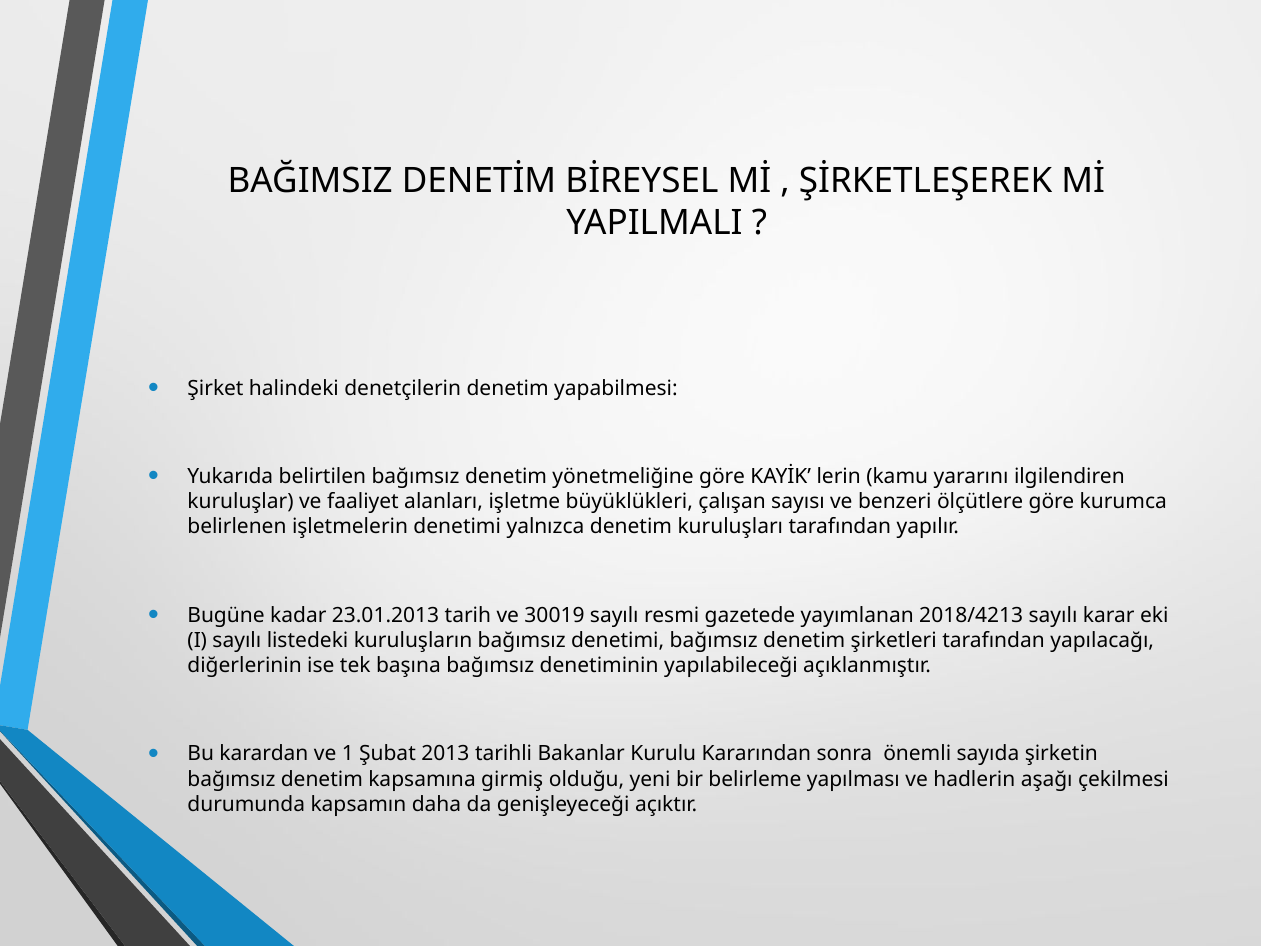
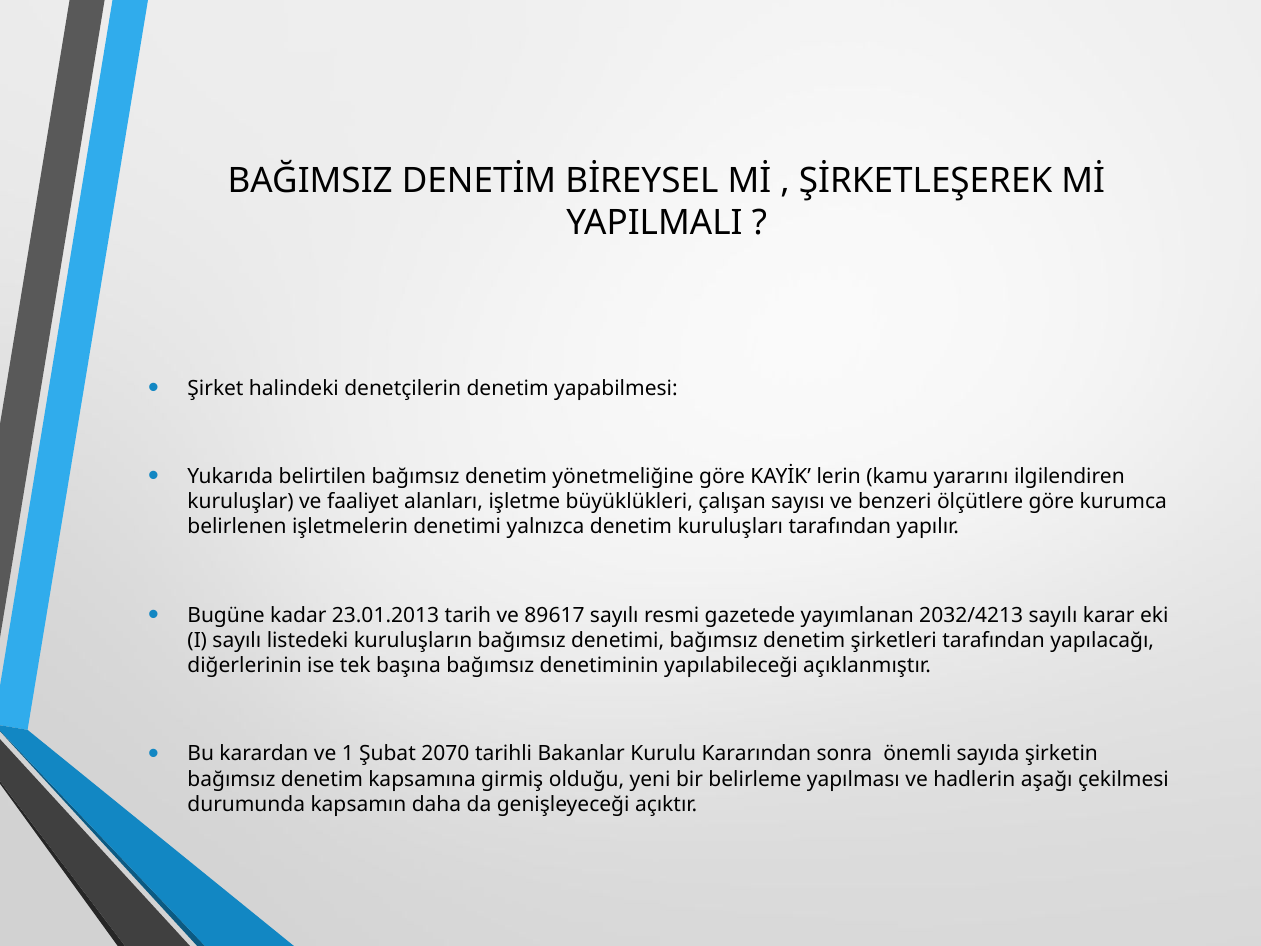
30019: 30019 -> 89617 (555, 615)
2018/4213: 2018/4213 -> 2032/4213 (971, 615)
2013: 2013 -> 2070 (445, 754)
